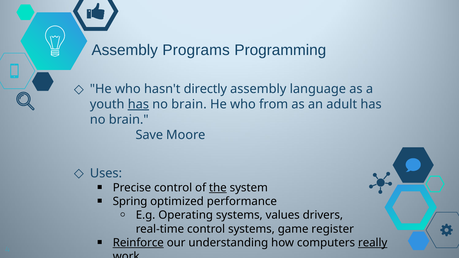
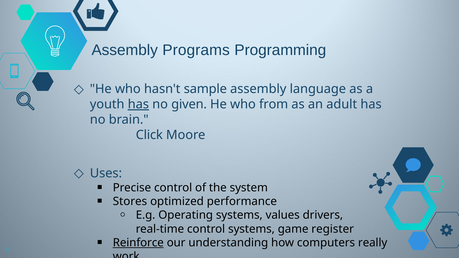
directly: directly -> sample (205, 89)
brain: brain -> given (189, 104)
Save: Save -> Click (149, 135)
the underline: present -> none (218, 188)
Spring: Spring -> Stores (130, 202)
really underline: present -> none (373, 243)
